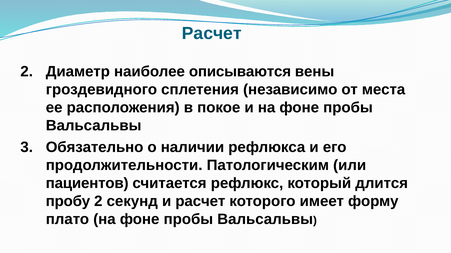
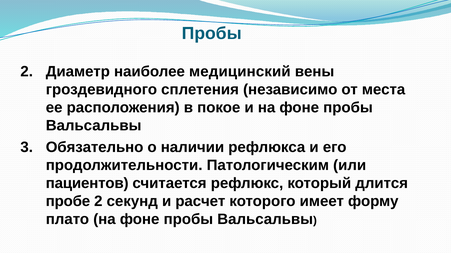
Расчет: Расчет -> Пробы (212, 34)
описываются: описываются -> медицинский (240, 72)
пробу: пробу -> пробе (68, 202)
